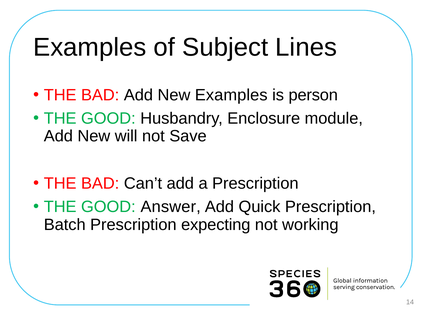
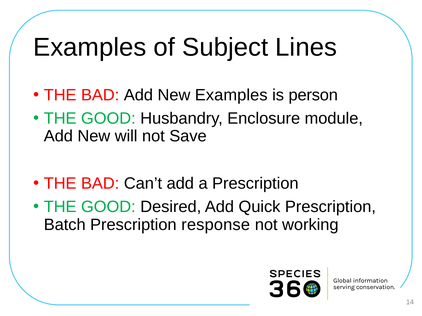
Answer: Answer -> Desired (171, 207)
expecting: expecting -> response (216, 225)
